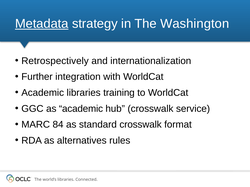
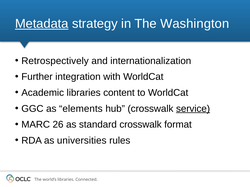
training: training -> content (119, 93)
as academic: academic -> elements (81, 109)
service underline: none -> present (193, 109)
84: 84 -> 26 (58, 125)
alternatives: alternatives -> universities (82, 141)
